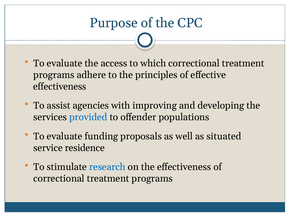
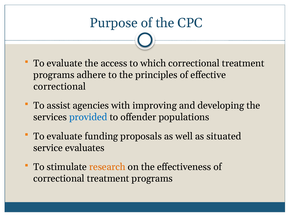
effectiveness: effectiveness -> correctional (60, 87)
residence: residence -> evaluates (85, 148)
research colour: blue -> orange (107, 167)
